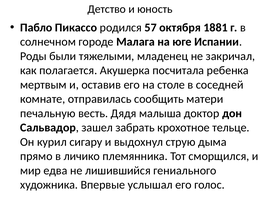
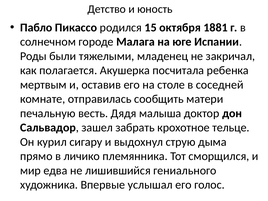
57: 57 -> 15 (151, 28)
